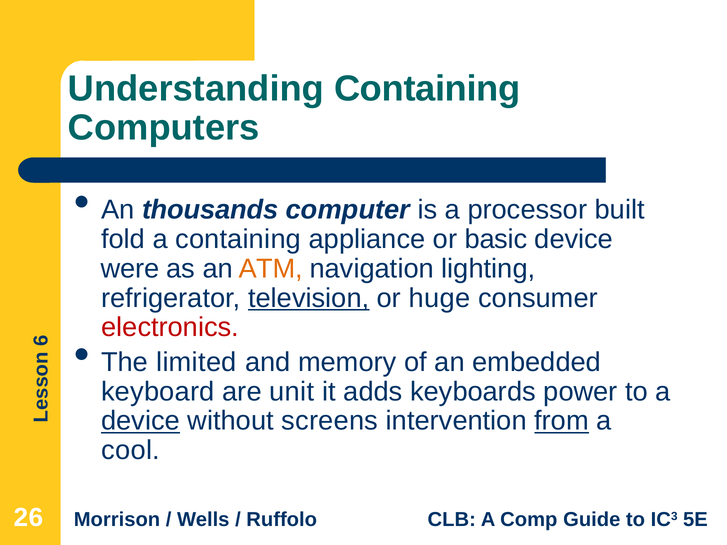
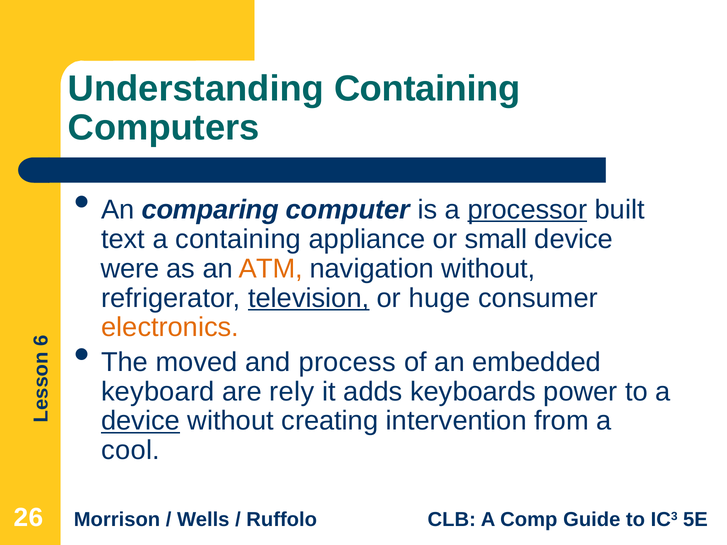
thousands: thousands -> comparing (210, 210)
processor underline: none -> present (527, 210)
fold: fold -> text (123, 239)
basic: basic -> small (496, 239)
navigation lighting: lighting -> without (488, 269)
electronics colour: red -> orange (170, 328)
limited: limited -> moved (197, 362)
memory: memory -> process (347, 362)
unit: unit -> rely (292, 392)
screens: screens -> creating (330, 421)
from underline: present -> none (562, 421)
